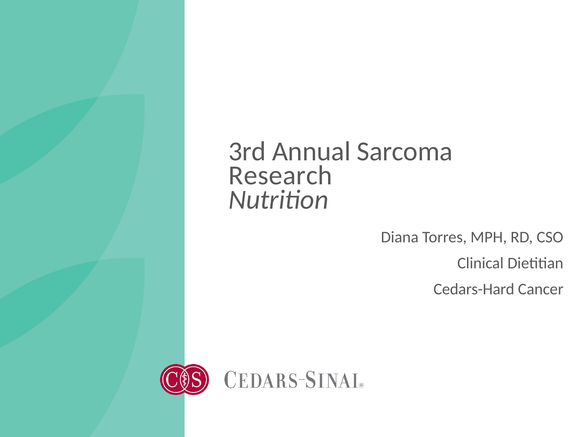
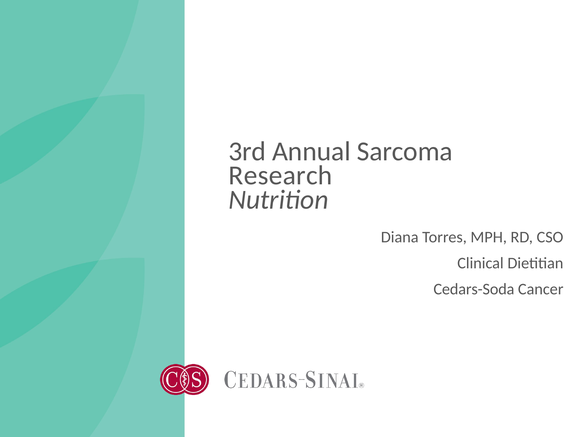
Cedars-Hard: Cedars-Hard -> Cedars-Soda (474, 289)
